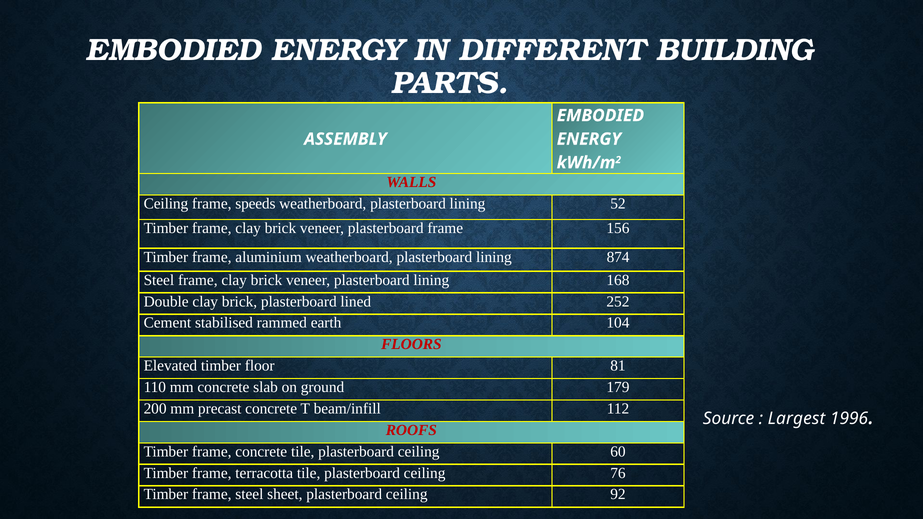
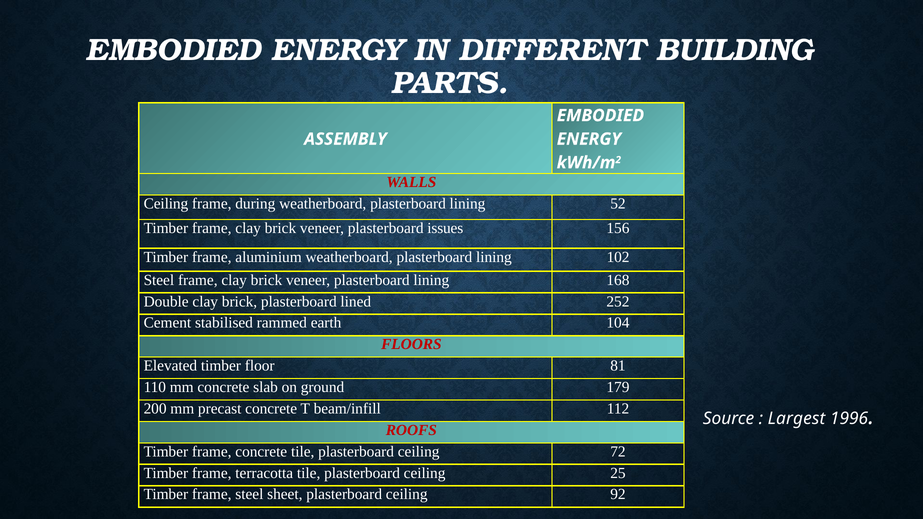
speeds: speeds -> during (255, 204)
plasterboard frame: frame -> issues (445, 228)
874: 874 -> 102 (618, 257)
60: 60 -> 72 (618, 452)
76: 76 -> 25 (618, 473)
